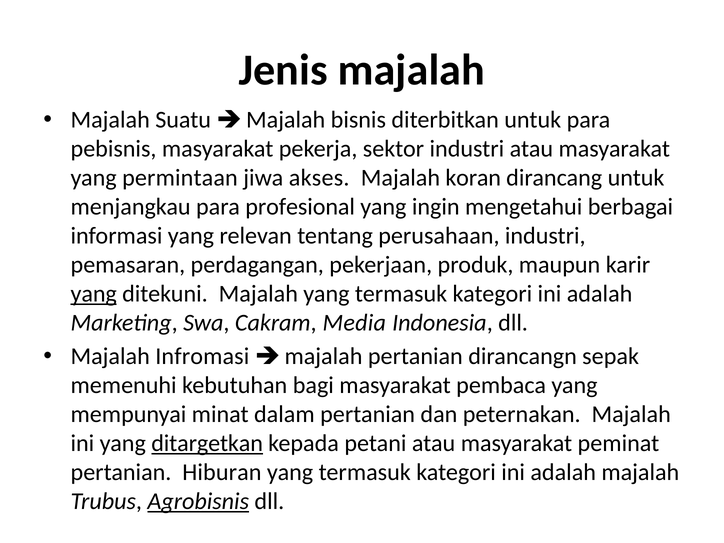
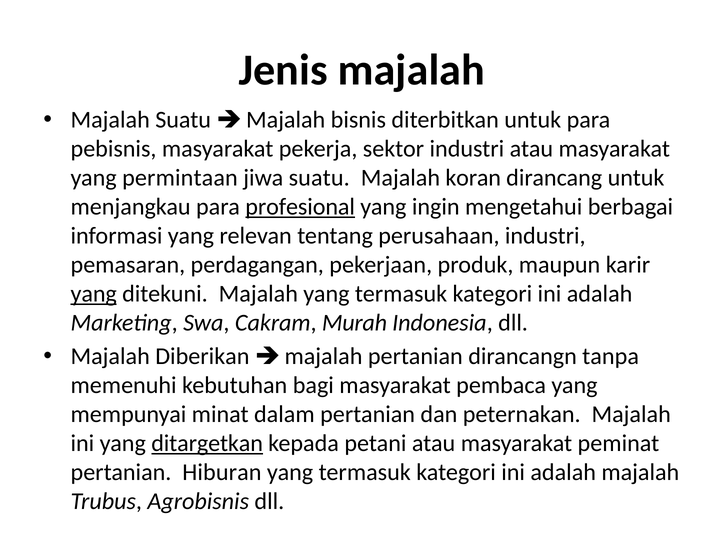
jiwa akses: akses -> suatu (319, 178)
profesional underline: none -> present (300, 207)
Media: Media -> Murah (355, 323)
Infromasi: Infromasi -> Diberikan (202, 356)
sepak: sepak -> tanpa (611, 356)
Agrobisnis underline: present -> none (198, 501)
